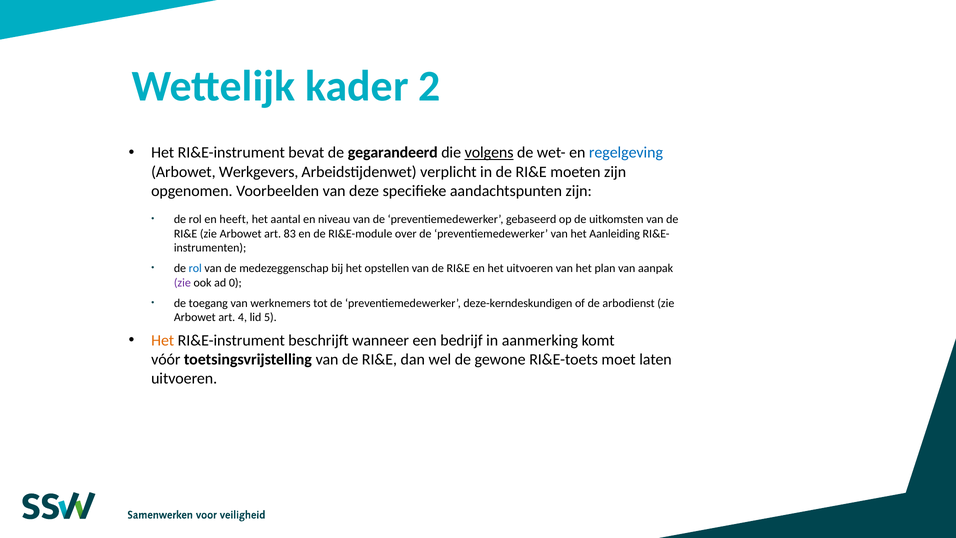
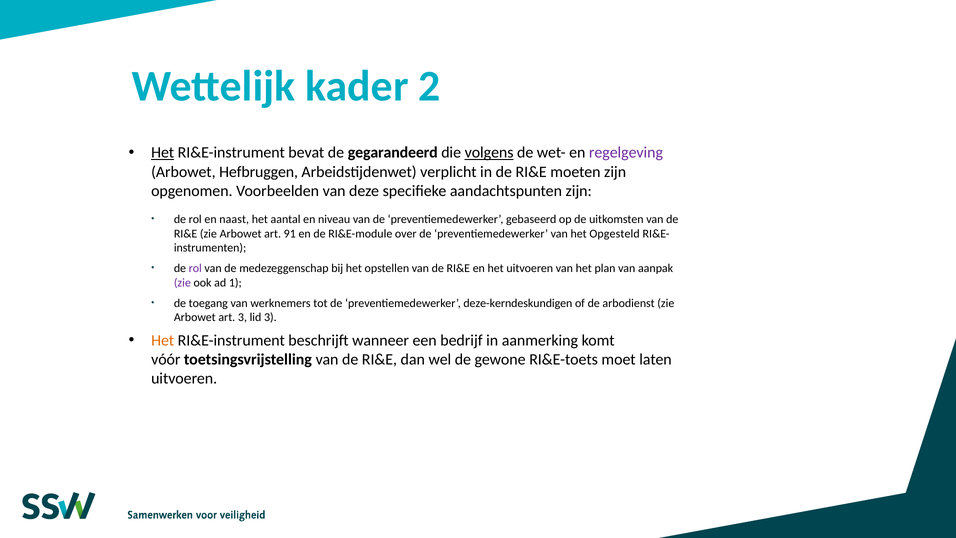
Het underline: none -> present (163, 153)
regelgeving colour: blue -> purple (626, 153)
Werkgevers: Werkgevers -> Hefbruggen (259, 172)
heeft: heeft -> naast (234, 219)
83: 83 -> 91 (290, 234)
Aanleiding: Aanleiding -> Opgesteld (615, 234)
rol colour: blue -> purple (195, 268)
0: 0 -> 1 (235, 283)
art 4: 4 -> 3 (242, 317)
lid 5: 5 -> 3 (270, 317)
